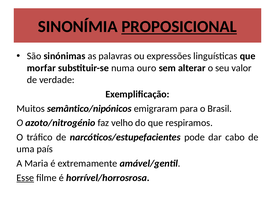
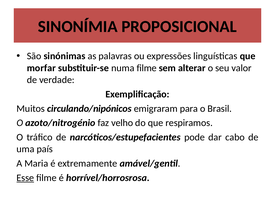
PROPOSICIONAL underline: present -> none (179, 27)
numa ouro: ouro -> filme (147, 68)
semântico/nipónicos: semântico/nipónicos -> circulando/nipónicos (89, 109)
